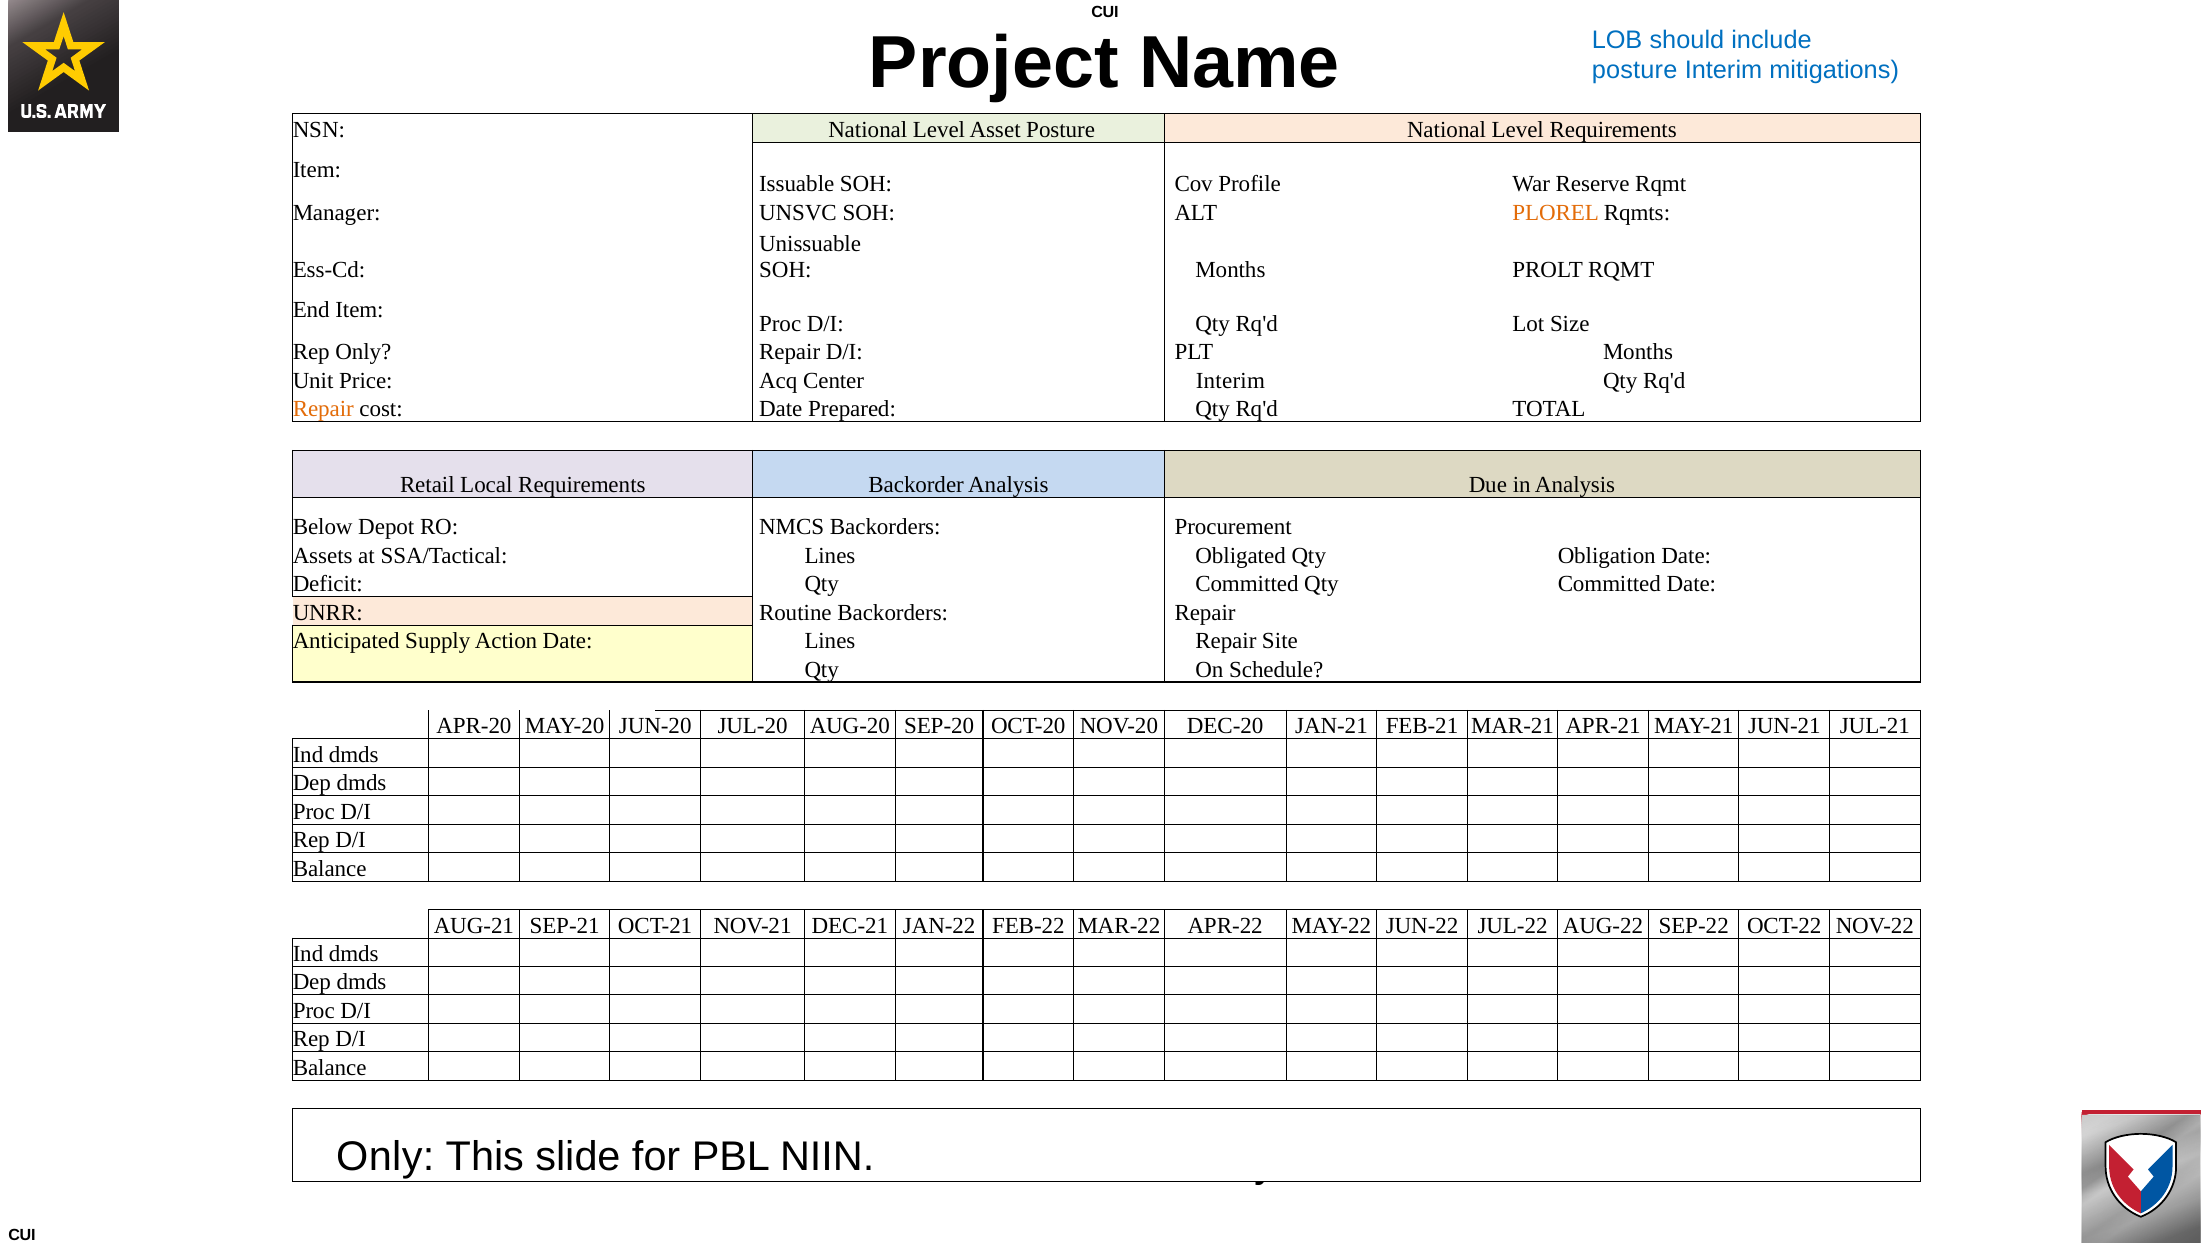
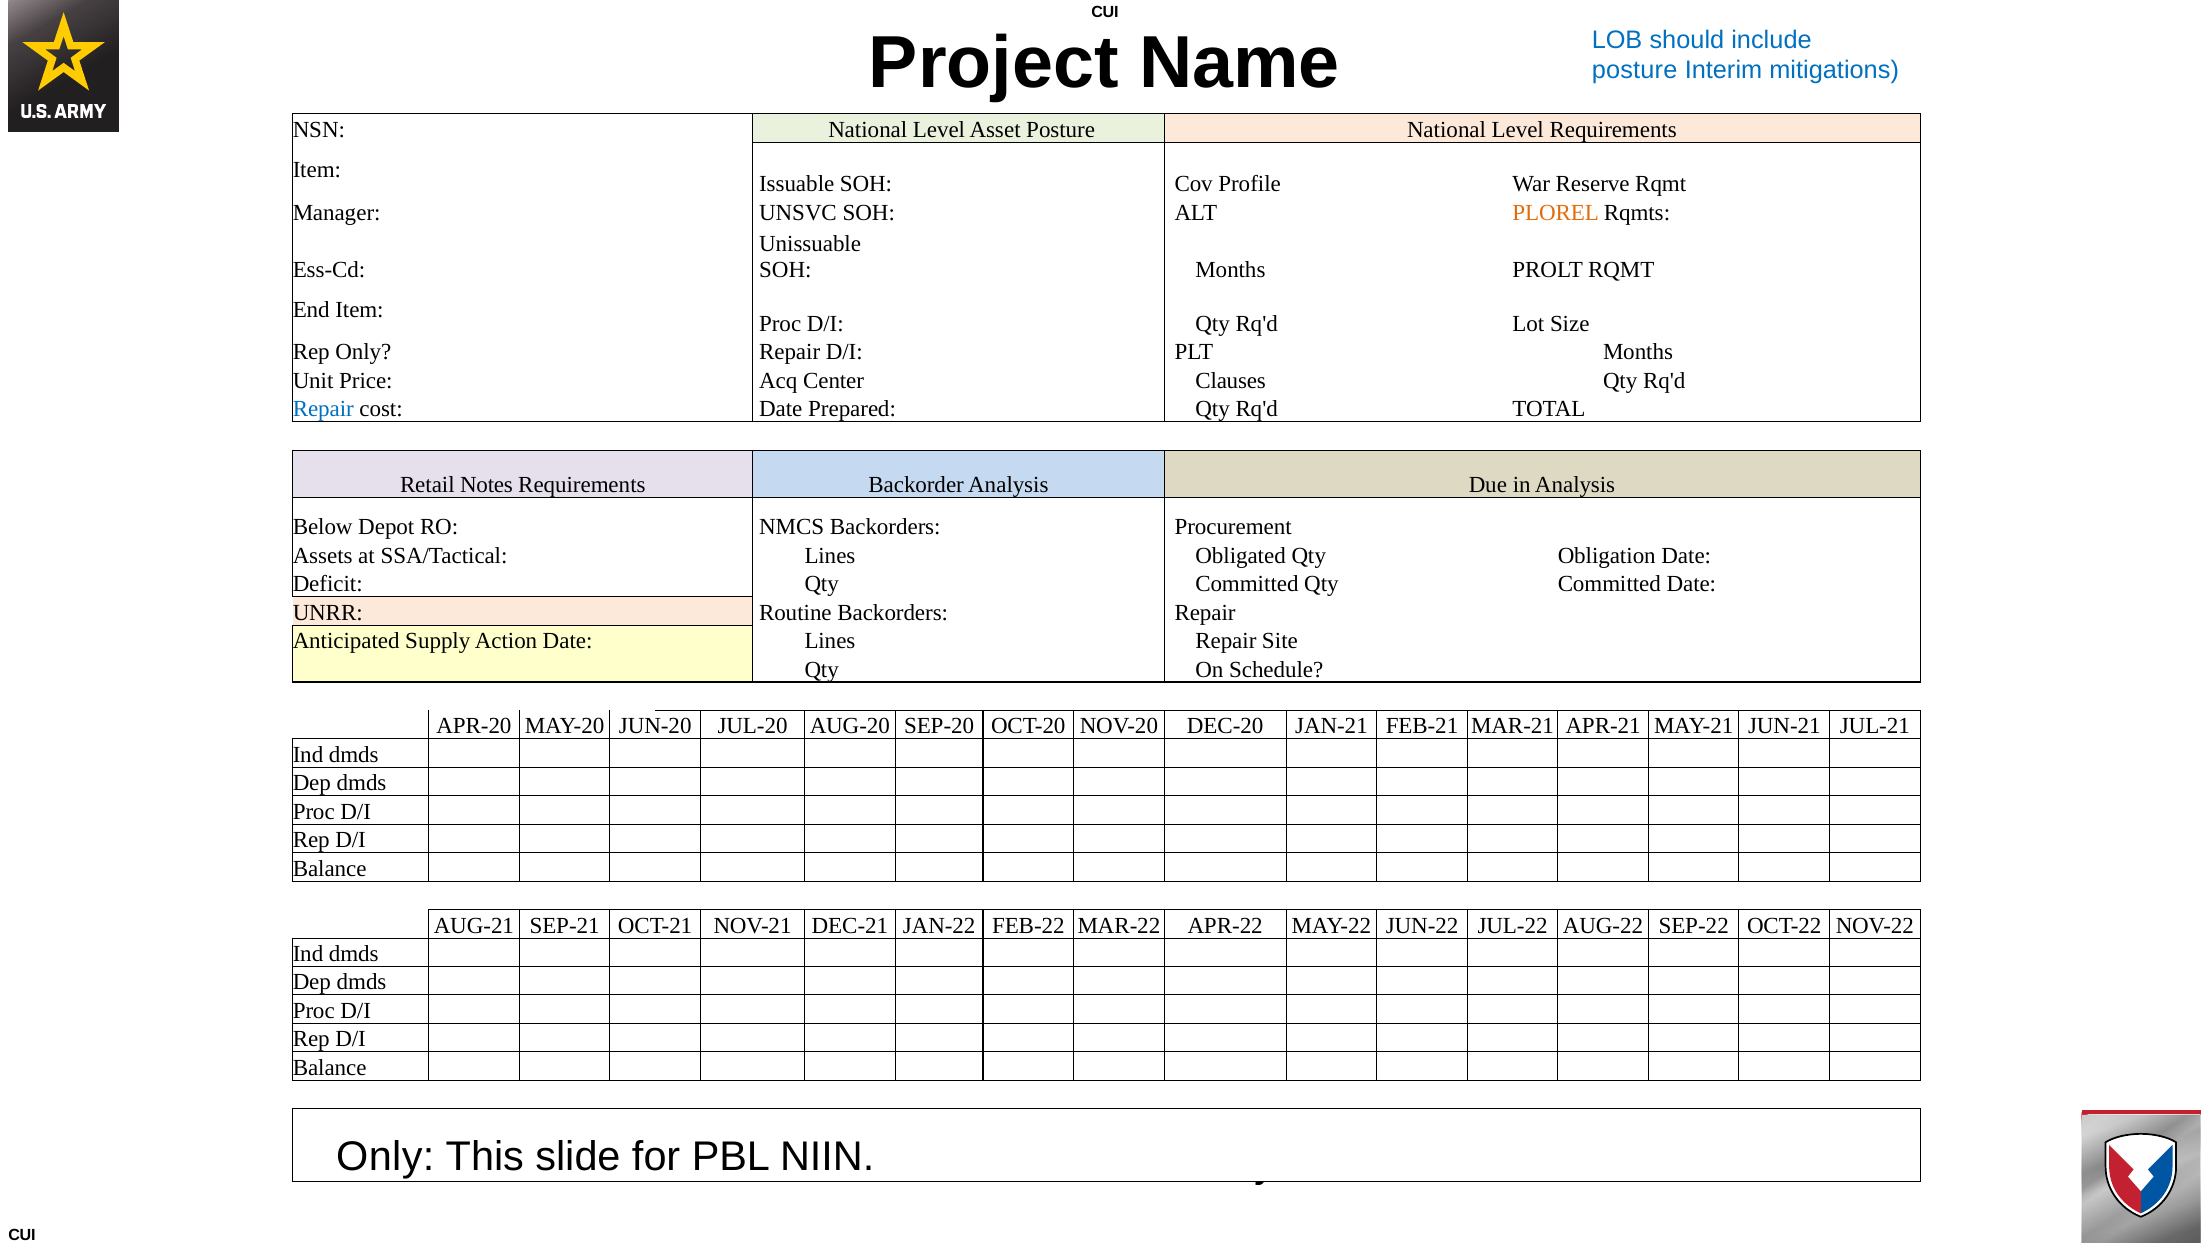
Center Interim: Interim -> Clauses (1231, 381)
Repair colour: orange -> blue (323, 409)
Local: Local -> Notes (486, 485)
